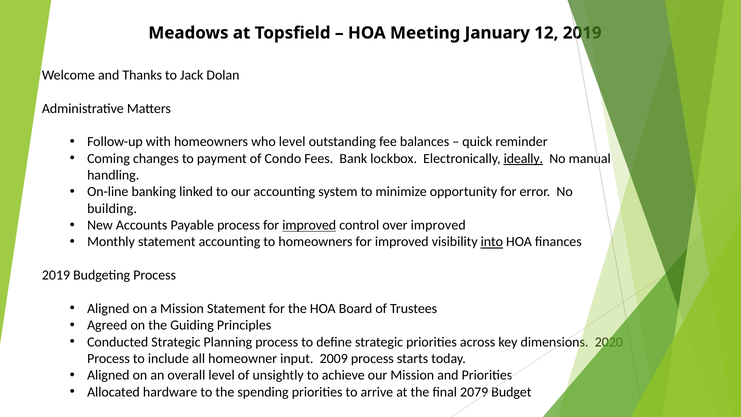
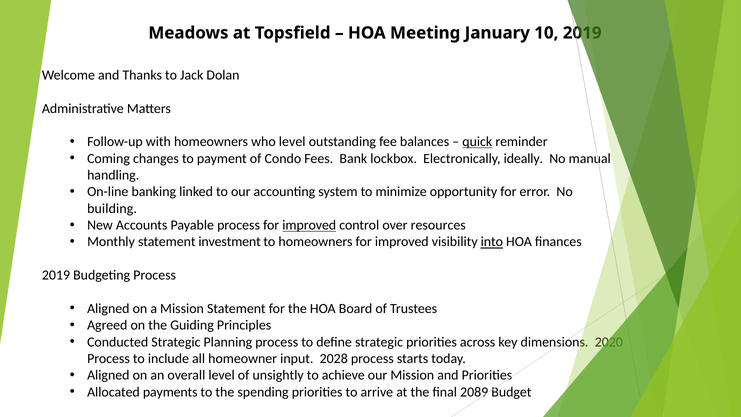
12: 12 -> 10 (546, 33)
quick underline: none -> present (477, 142)
ideally underline: present -> none (523, 158)
over improved: improved -> resources (438, 225)
statement accounting: accounting -> investment (230, 242)
2009: 2009 -> 2028 (334, 358)
hardware: hardware -> payments (170, 392)
2079: 2079 -> 2089 (474, 392)
